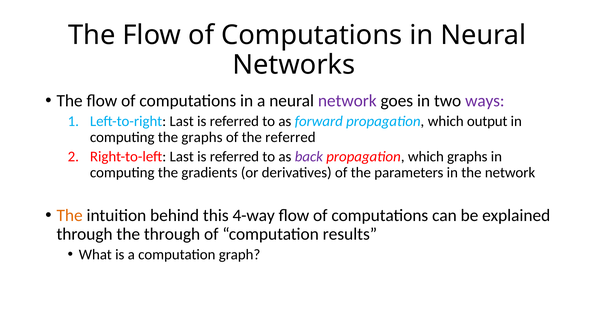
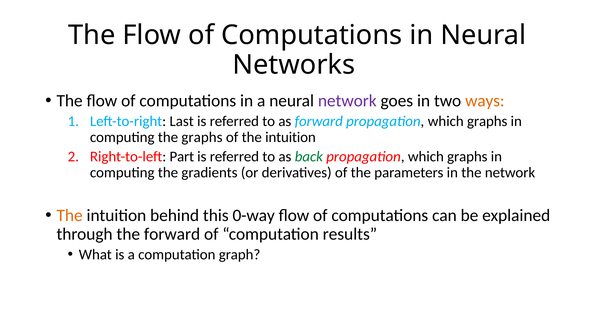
ways colour: purple -> orange (485, 101)
forward propagation which output: output -> graphs (487, 121)
of the referred: referred -> intuition (290, 137)
Right-to-left Last: Last -> Part (182, 156)
back colour: purple -> green (309, 156)
4-way: 4-way -> 0-way (254, 215)
the through: through -> forward (172, 234)
